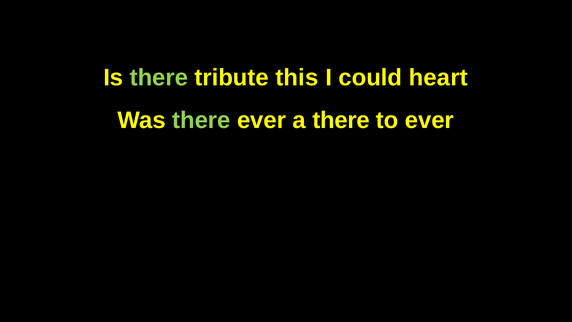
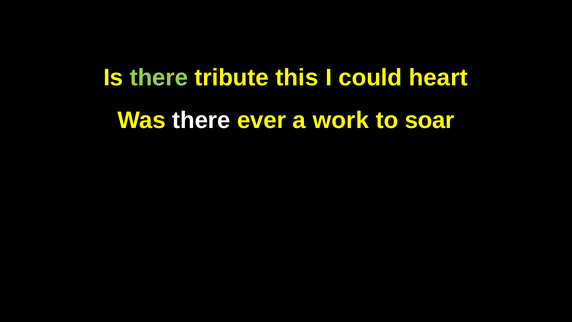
there colour: light green -> white (201, 120)
a there: there -> work (341, 120)
to ever: ever -> soar (430, 120)
